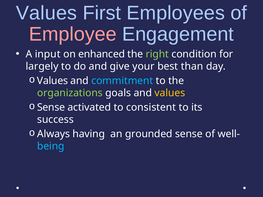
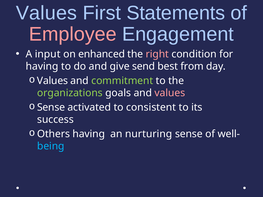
Employees: Employees -> Statements (176, 13)
right colour: light green -> pink (157, 54)
largely: largely -> having (42, 66)
your: your -> send (144, 66)
than: than -> from (192, 66)
commitment colour: light blue -> light green (122, 81)
values colour: yellow -> pink (170, 93)
Always: Always -> Others (54, 134)
grounded: grounded -> nurturing (149, 134)
